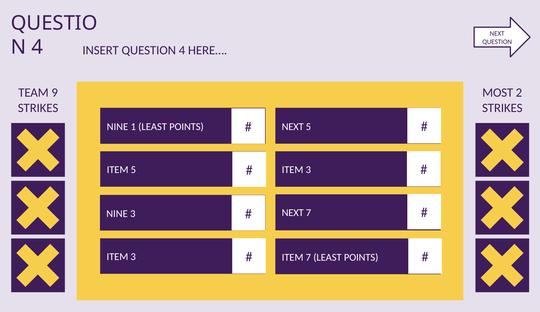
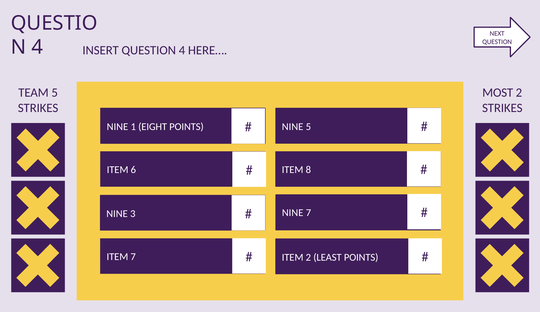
TEAM 9: 9 -> 5 (55, 93)
NEXT: NEXT -> NINE (293, 127)
1 LEAST: LEAST -> EIGHT (153, 127)
ITEM 5: 5 -> 6 (133, 169)
3: 3 -> 8 (308, 169)
NEXT: NEXT -> NINE (293, 213)
3: 3 -> 7 (133, 256)
ITEM 7: 7 -> 2 (308, 257)
